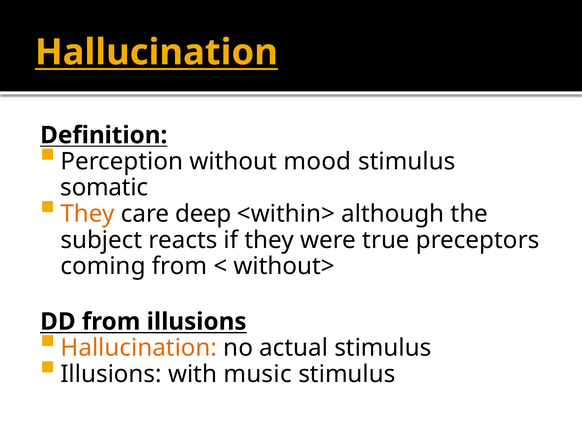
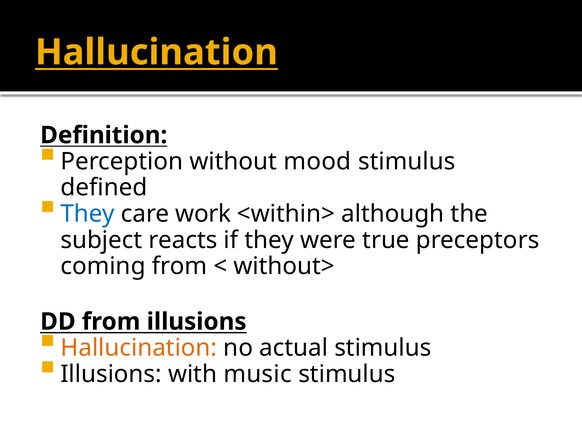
somatic: somatic -> defined (104, 187)
They colour: orange -> blue (88, 214)
deep: deep -> work (203, 214)
